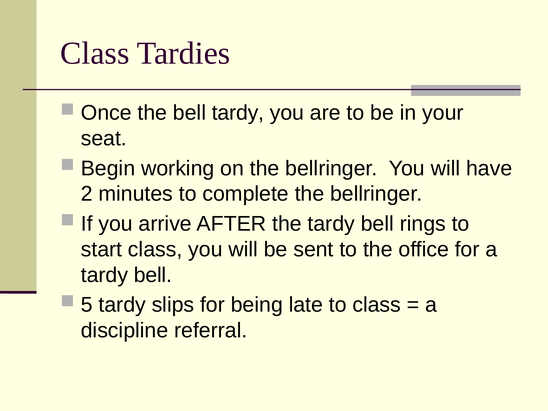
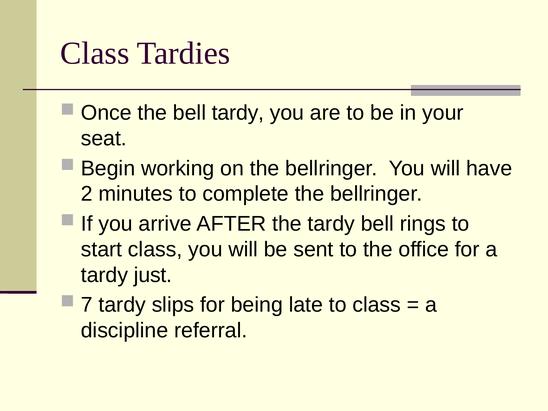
bell: bell -> just (153, 275)
5: 5 -> 7 (87, 305)
